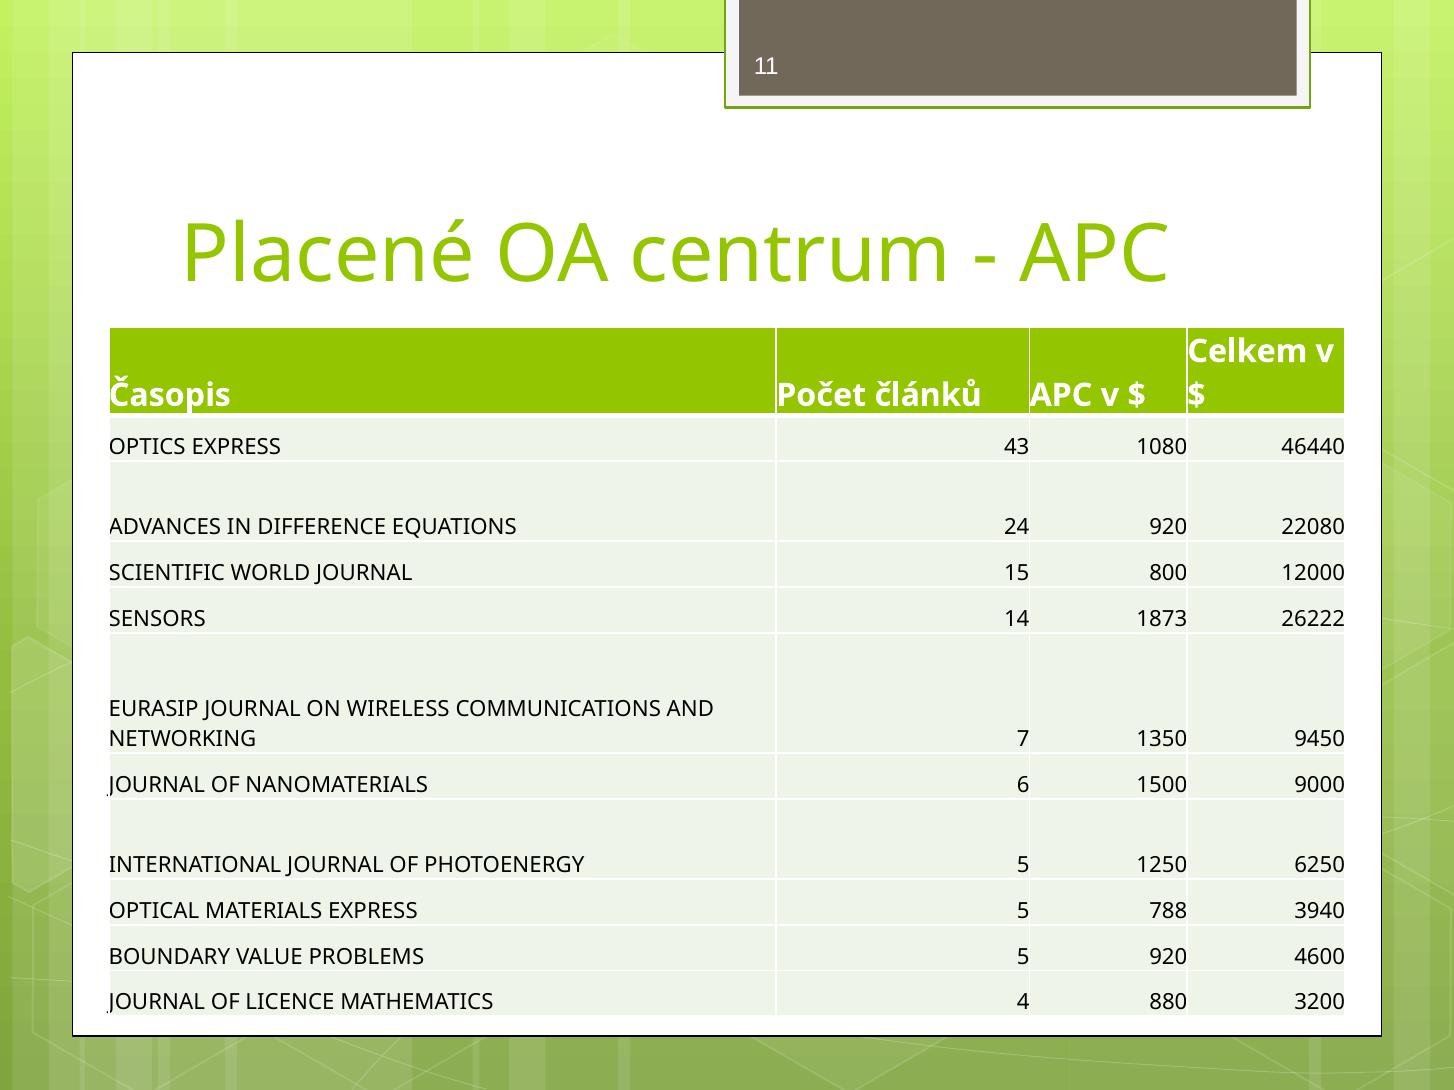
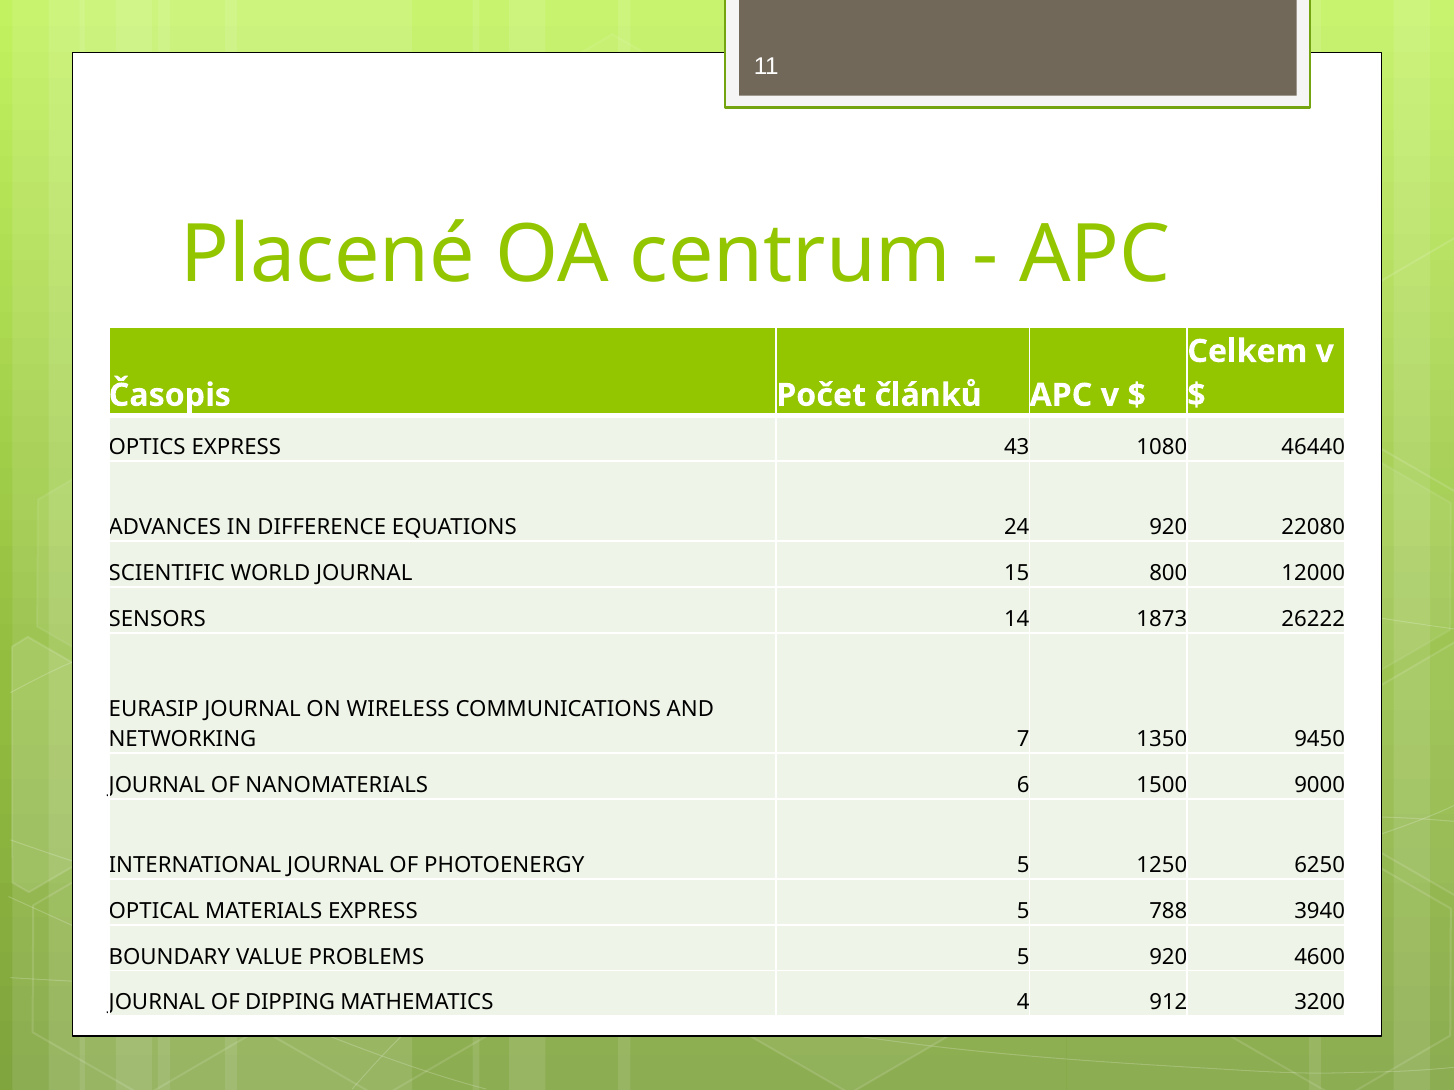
LICENCE: LICENCE -> DIPPING (290, 1003)
880: 880 -> 912 (1168, 1003)
